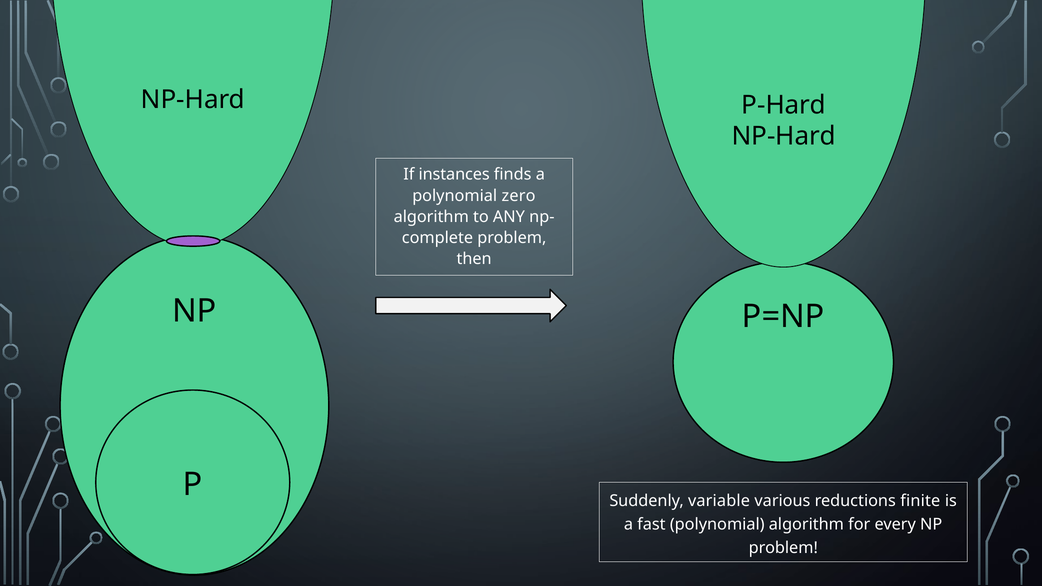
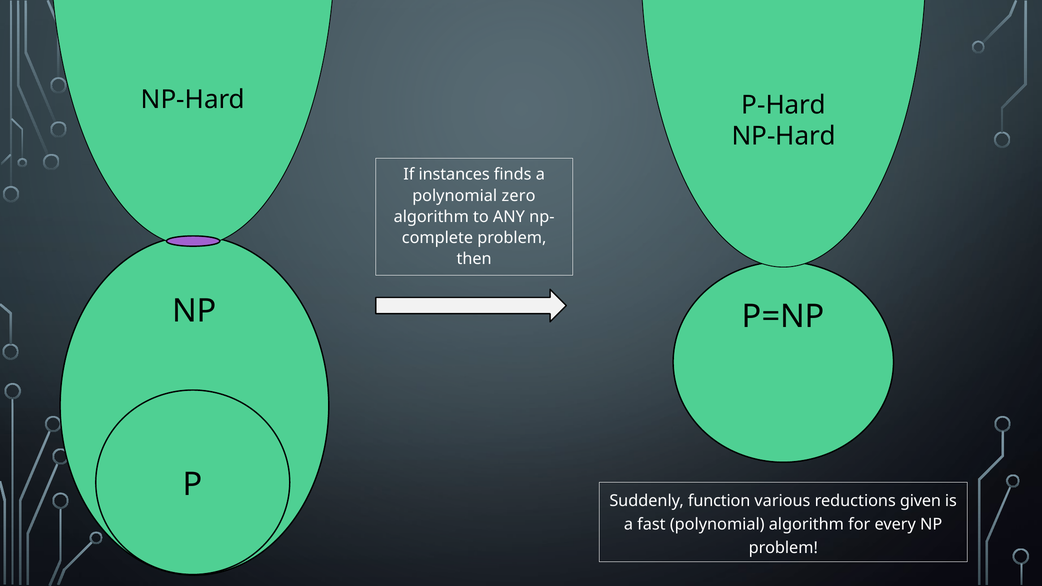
variable: variable -> function (719, 501)
finite: finite -> given (920, 501)
